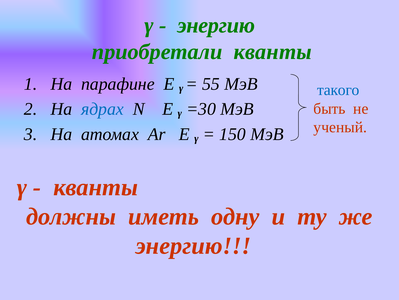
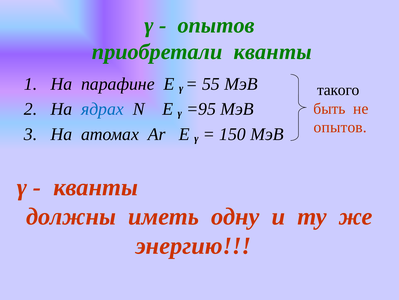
энергию: энергию -> опытов (216, 25)
такого colour: blue -> black (338, 90)
=30: =30 -> =95 (201, 109)
ученый: ученый -> опытов (340, 127)
